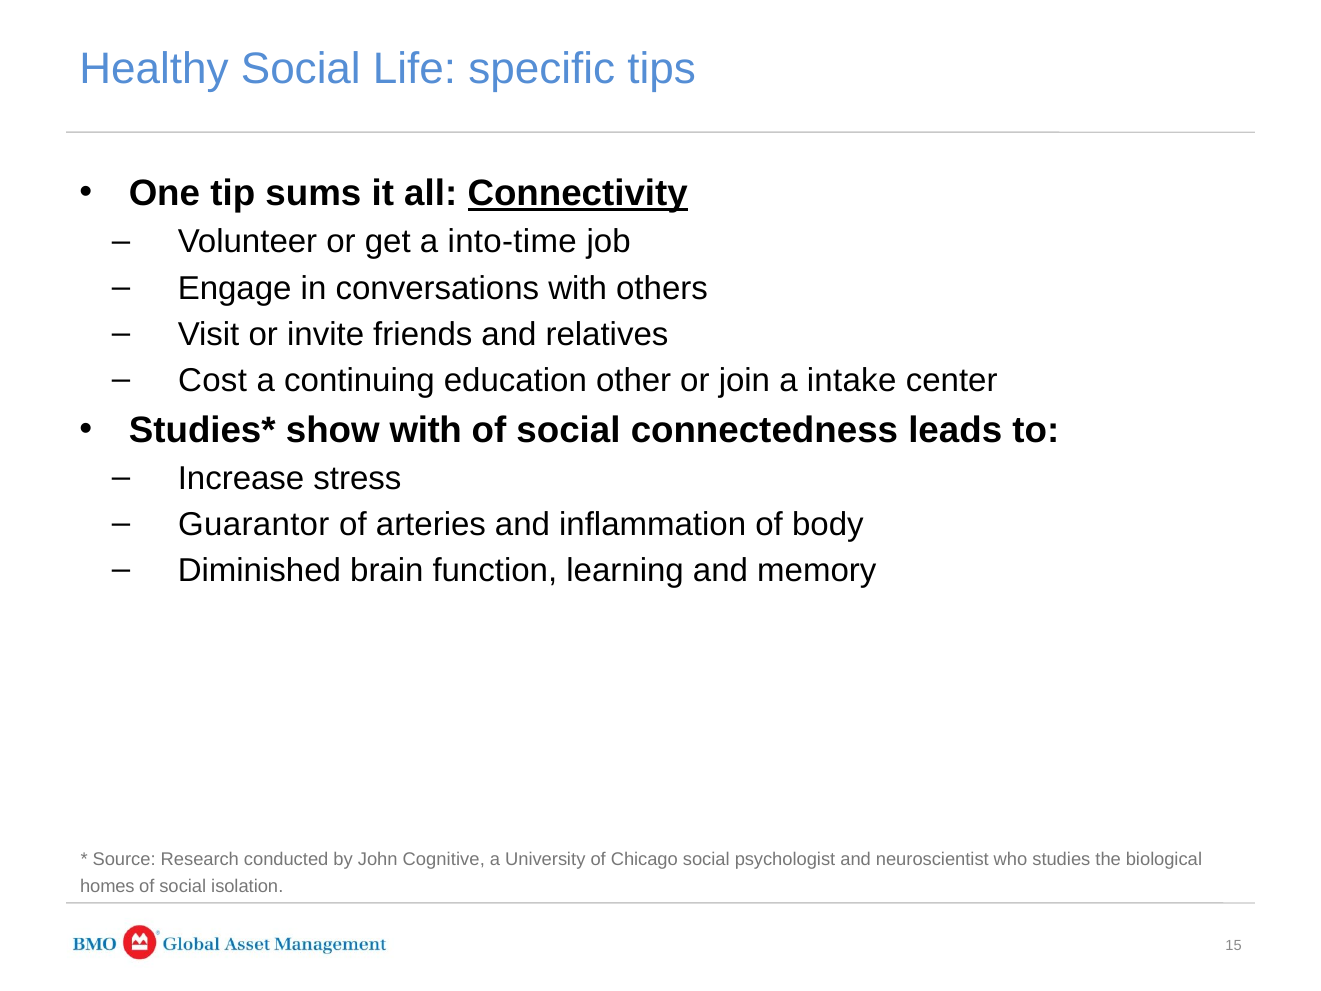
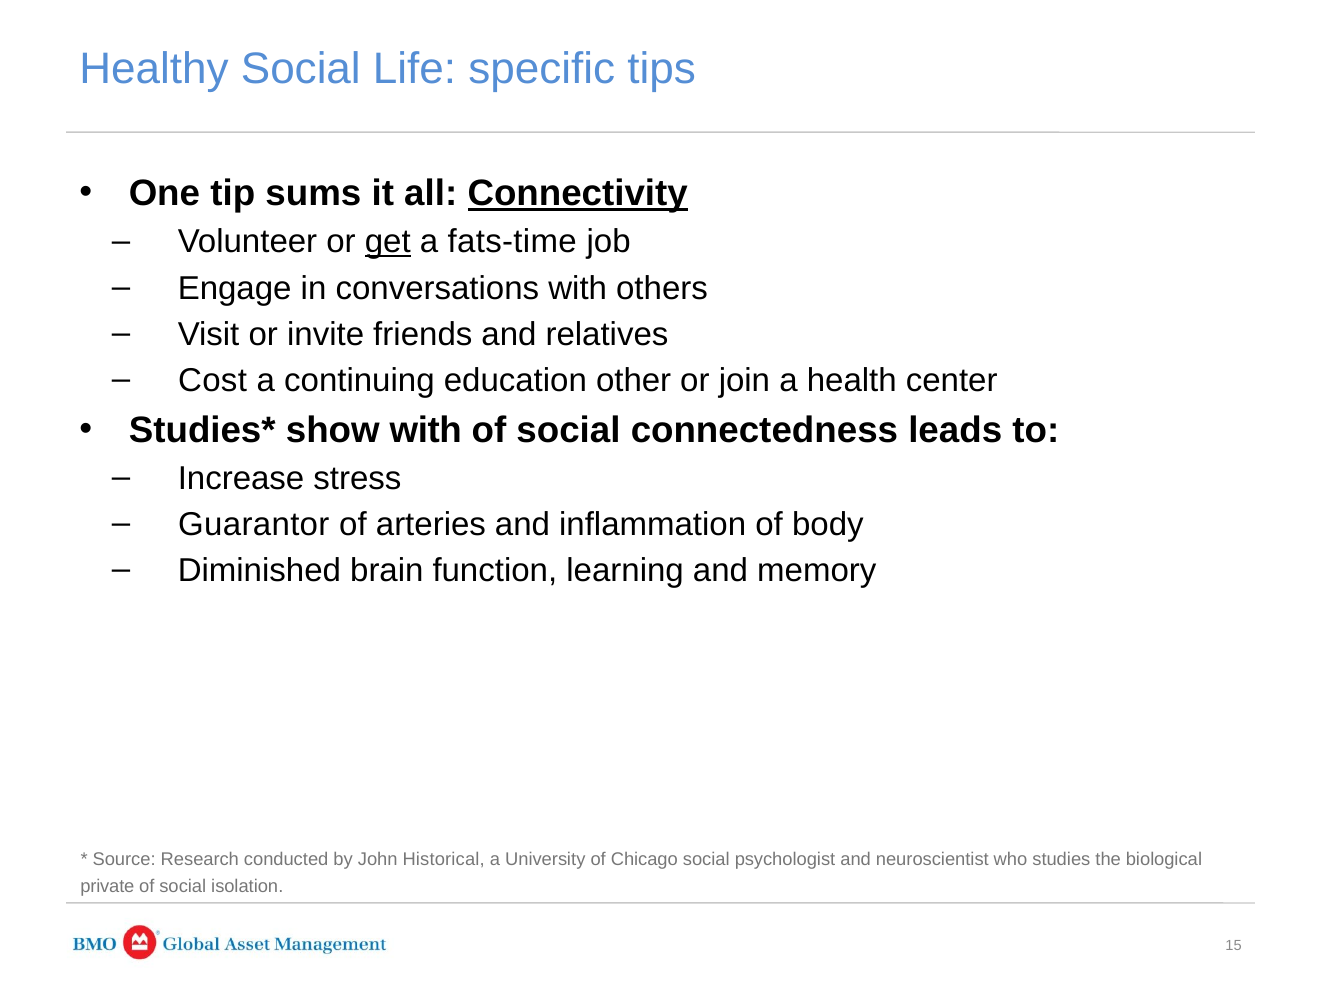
get underline: none -> present (388, 242)
into-time: into-time -> fats-time (512, 242)
intake: intake -> health (852, 381)
Cognitive: Cognitive -> Historical (444, 860)
homes: homes -> private (107, 886)
